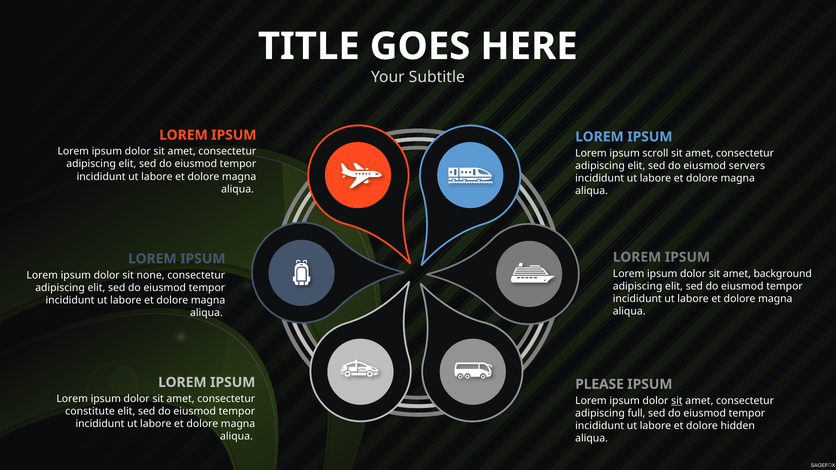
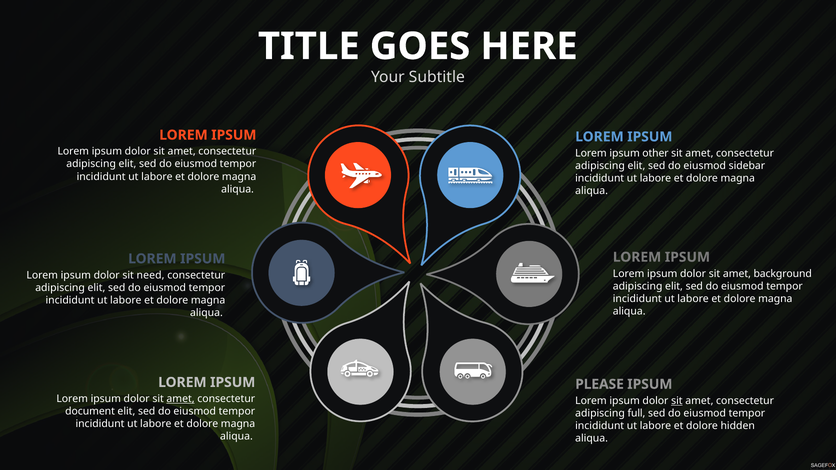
scroll: scroll -> other (655, 153)
servers: servers -> sidebar (747, 166)
none: none -> need (151, 275)
amet underline: none -> present (181, 399)
constitute: constitute -> document (90, 412)
